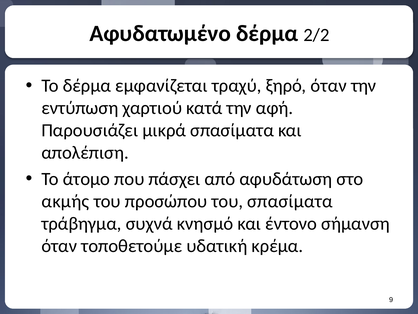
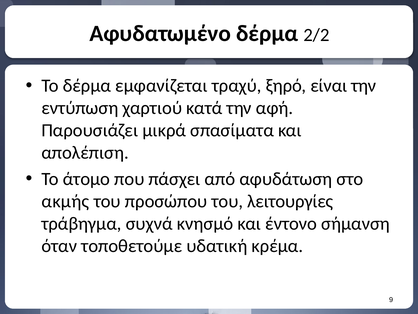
ξηρό όταν: όταν -> είναι (329, 86)
του σπασίματα: σπασίματα -> λειτουργίες (290, 201)
